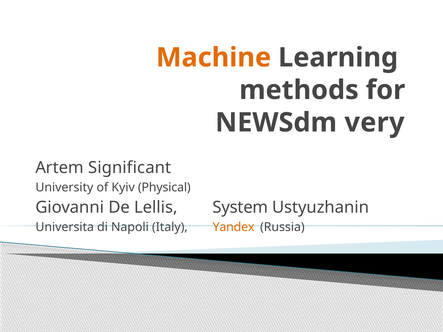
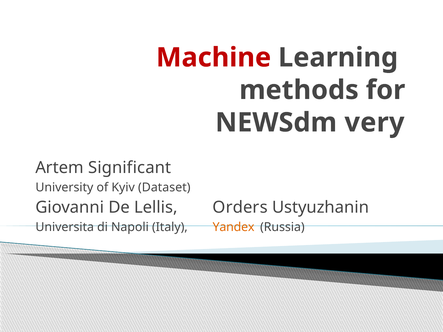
Machine colour: orange -> red (214, 58)
Physical: Physical -> Dataset (164, 187)
System: System -> Orders (240, 208)
